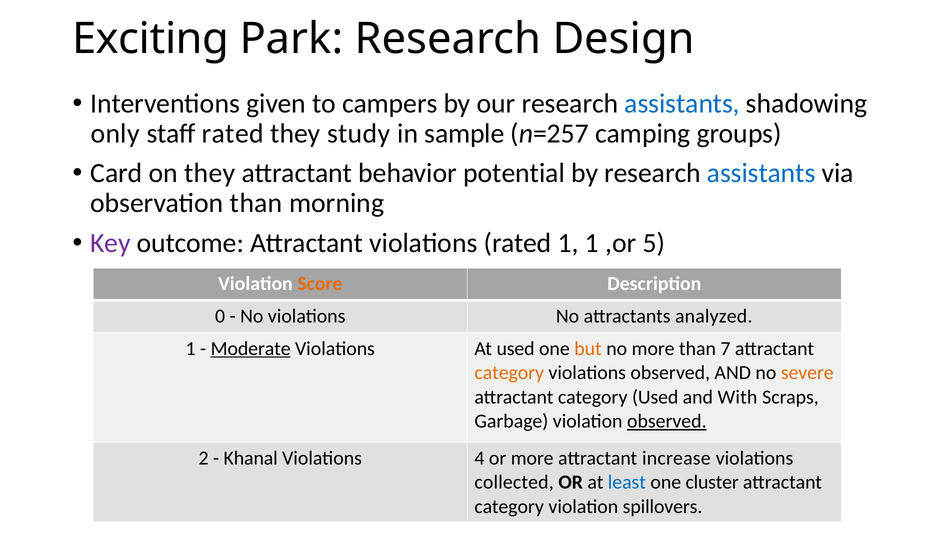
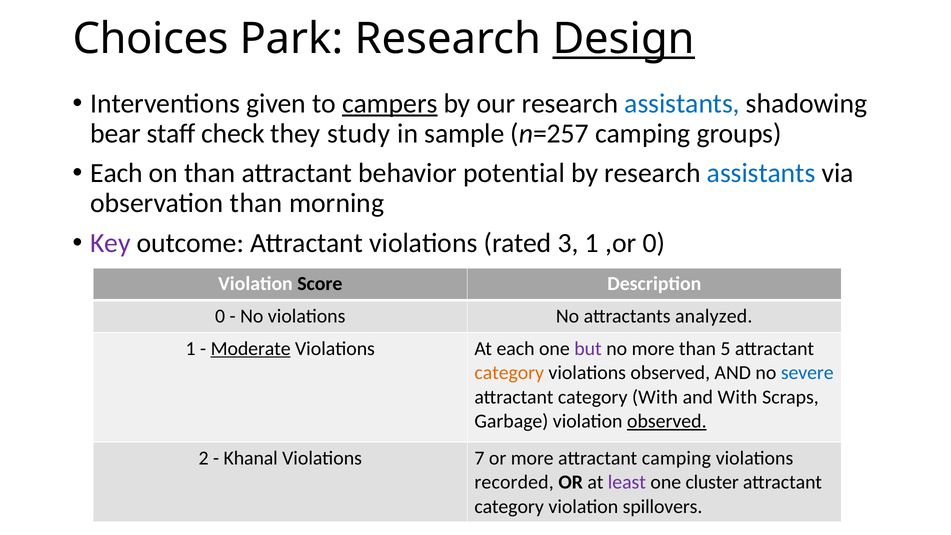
Exciting: Exciting -> Choices (151, 39)
Design underline: none -> present (624, 39)
campers underline: none -> present (390, 104)
only: only -> bear (115, 133)
staff rated: rated -> check (233, 133)
Card: Card -> Each (117, 173)
on they: they -> than (210, 173)
rated 1: 1 -> 3 (568, 243)
,or 5: 5 -> 0 (654, 243)
Score colour: orange -> black (320, 284)
At used: used -> each (516, 348)
but colour: orange -> purple (588, 348)
7: 7 -> 5 (725, 348)
severe colour: orange -> blue (807, 373)
category Used: Used -> With (655, 397)
4: 4 -> 7 (479, 458)
attractant increase: increase -> camping (676, 458)
collected: collected -> recorded (514, 482)
least colour: blue -> purple (627, 482)
